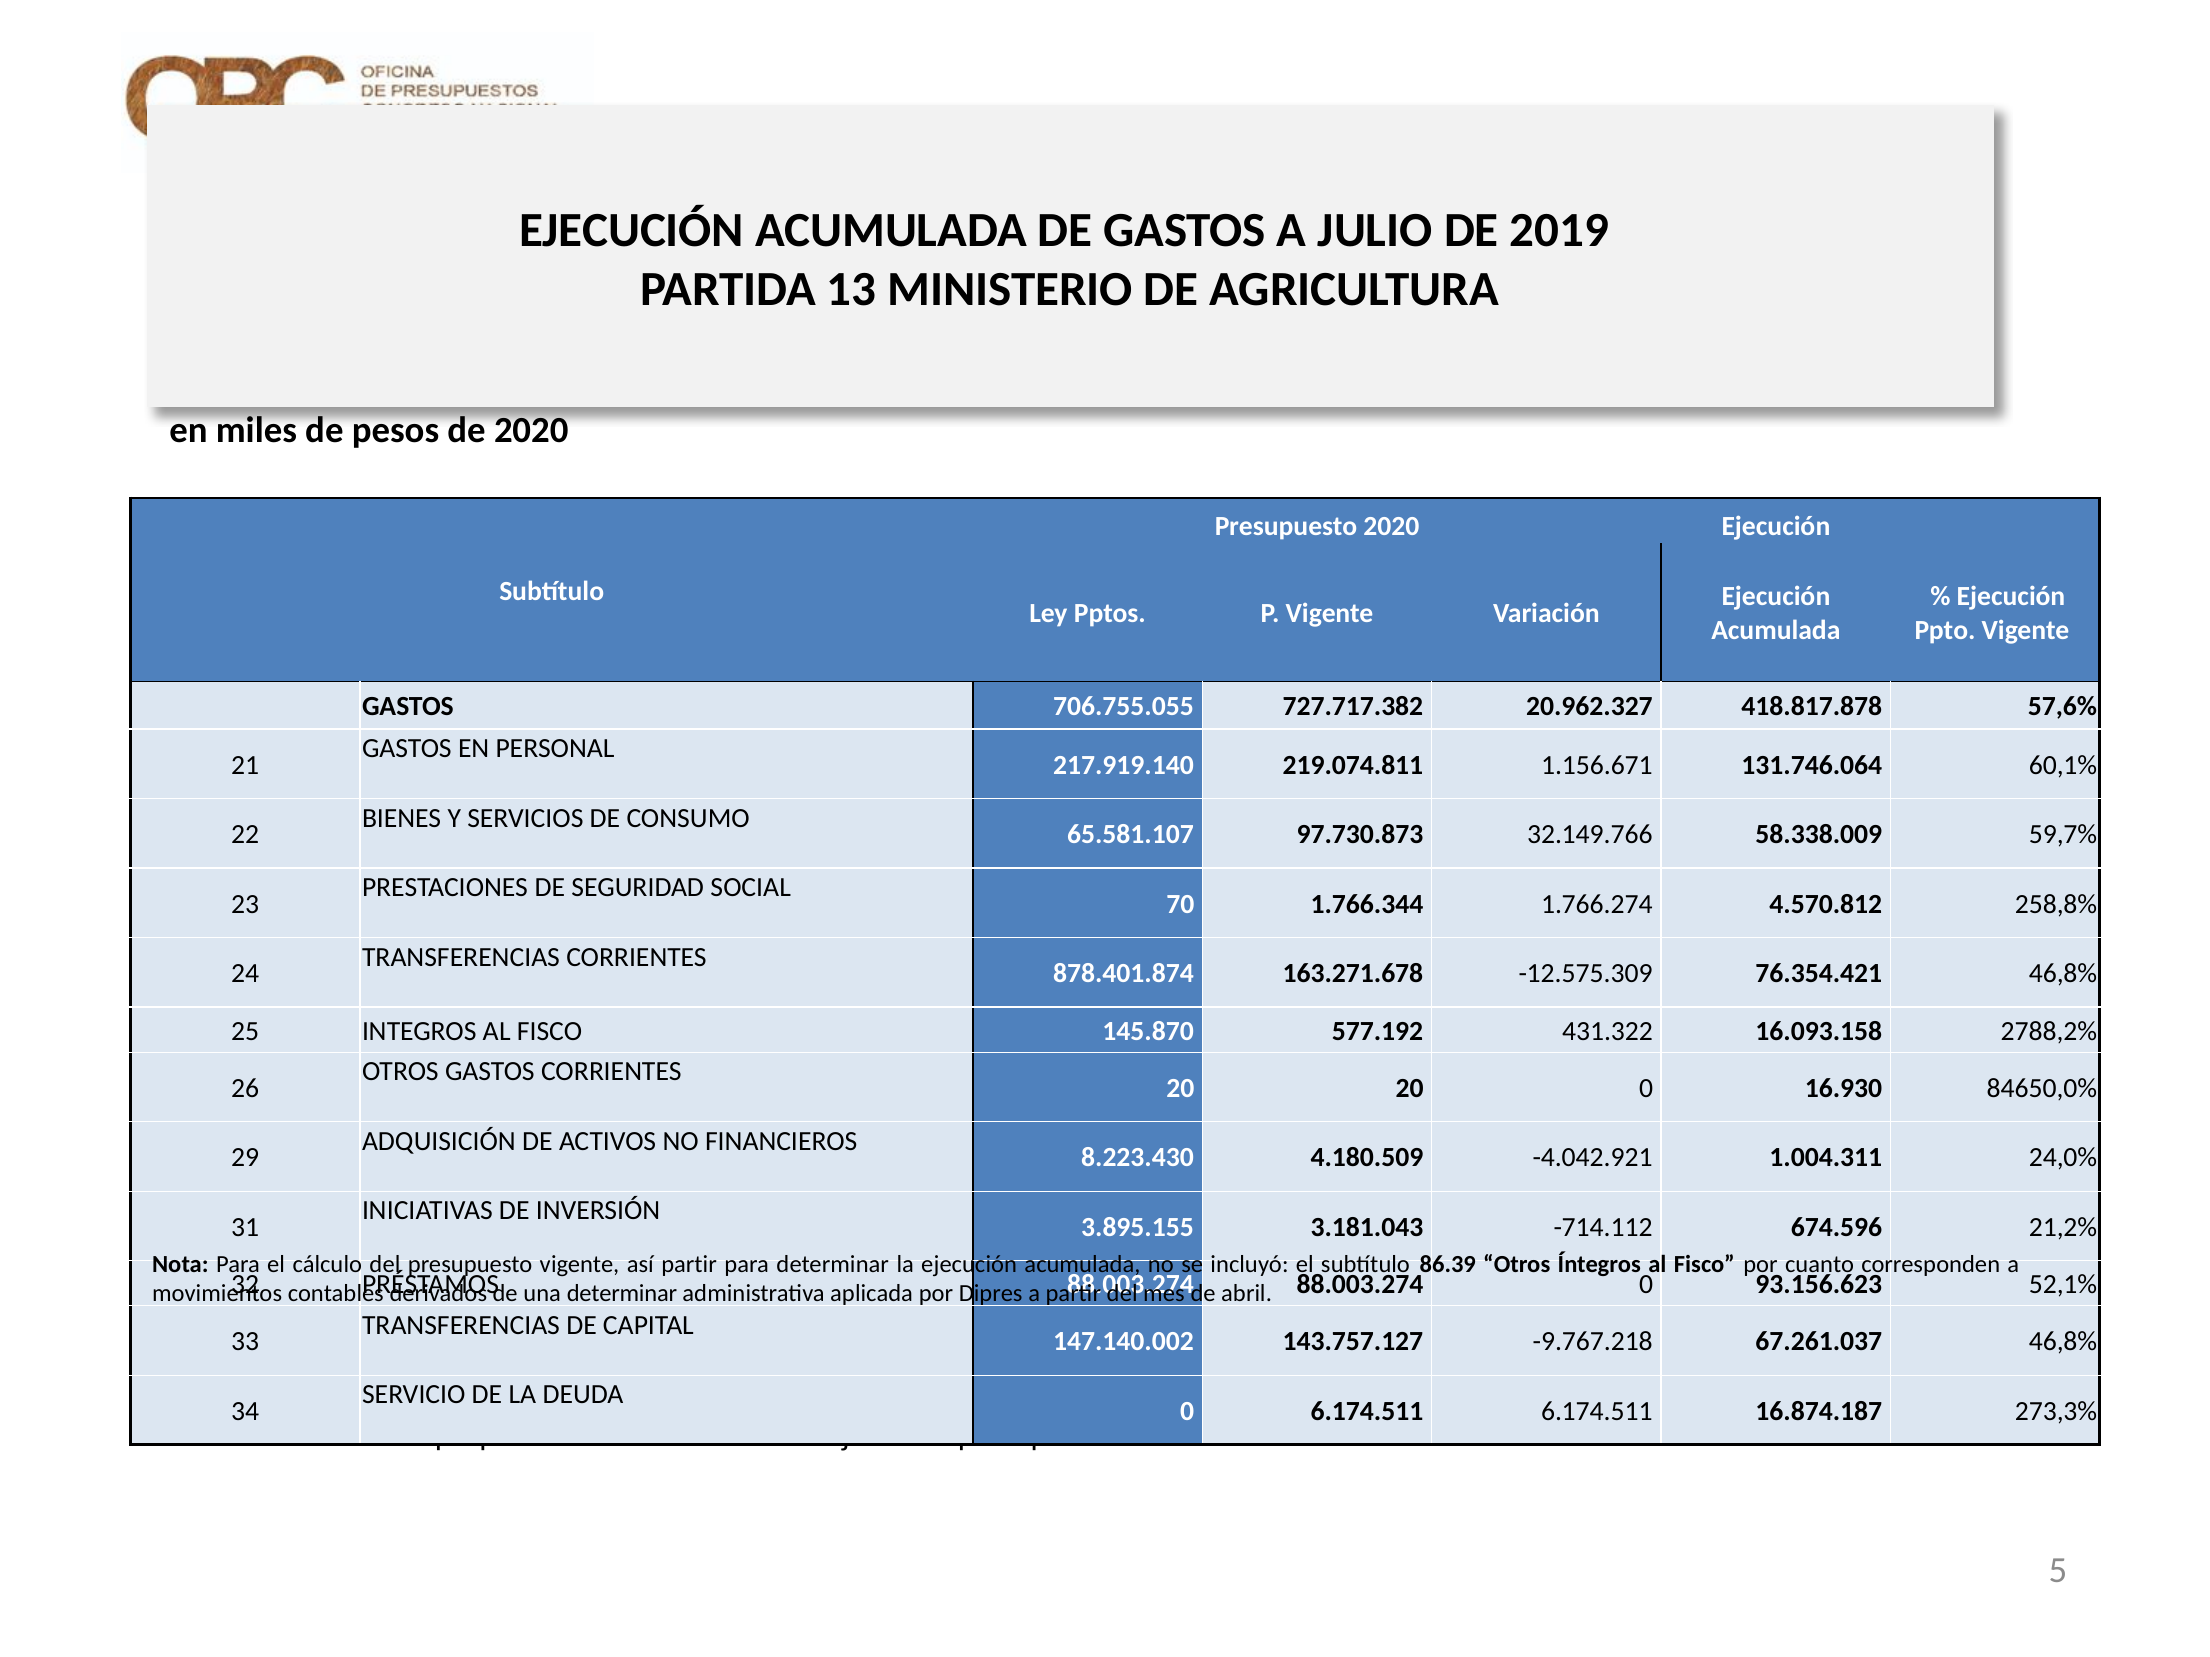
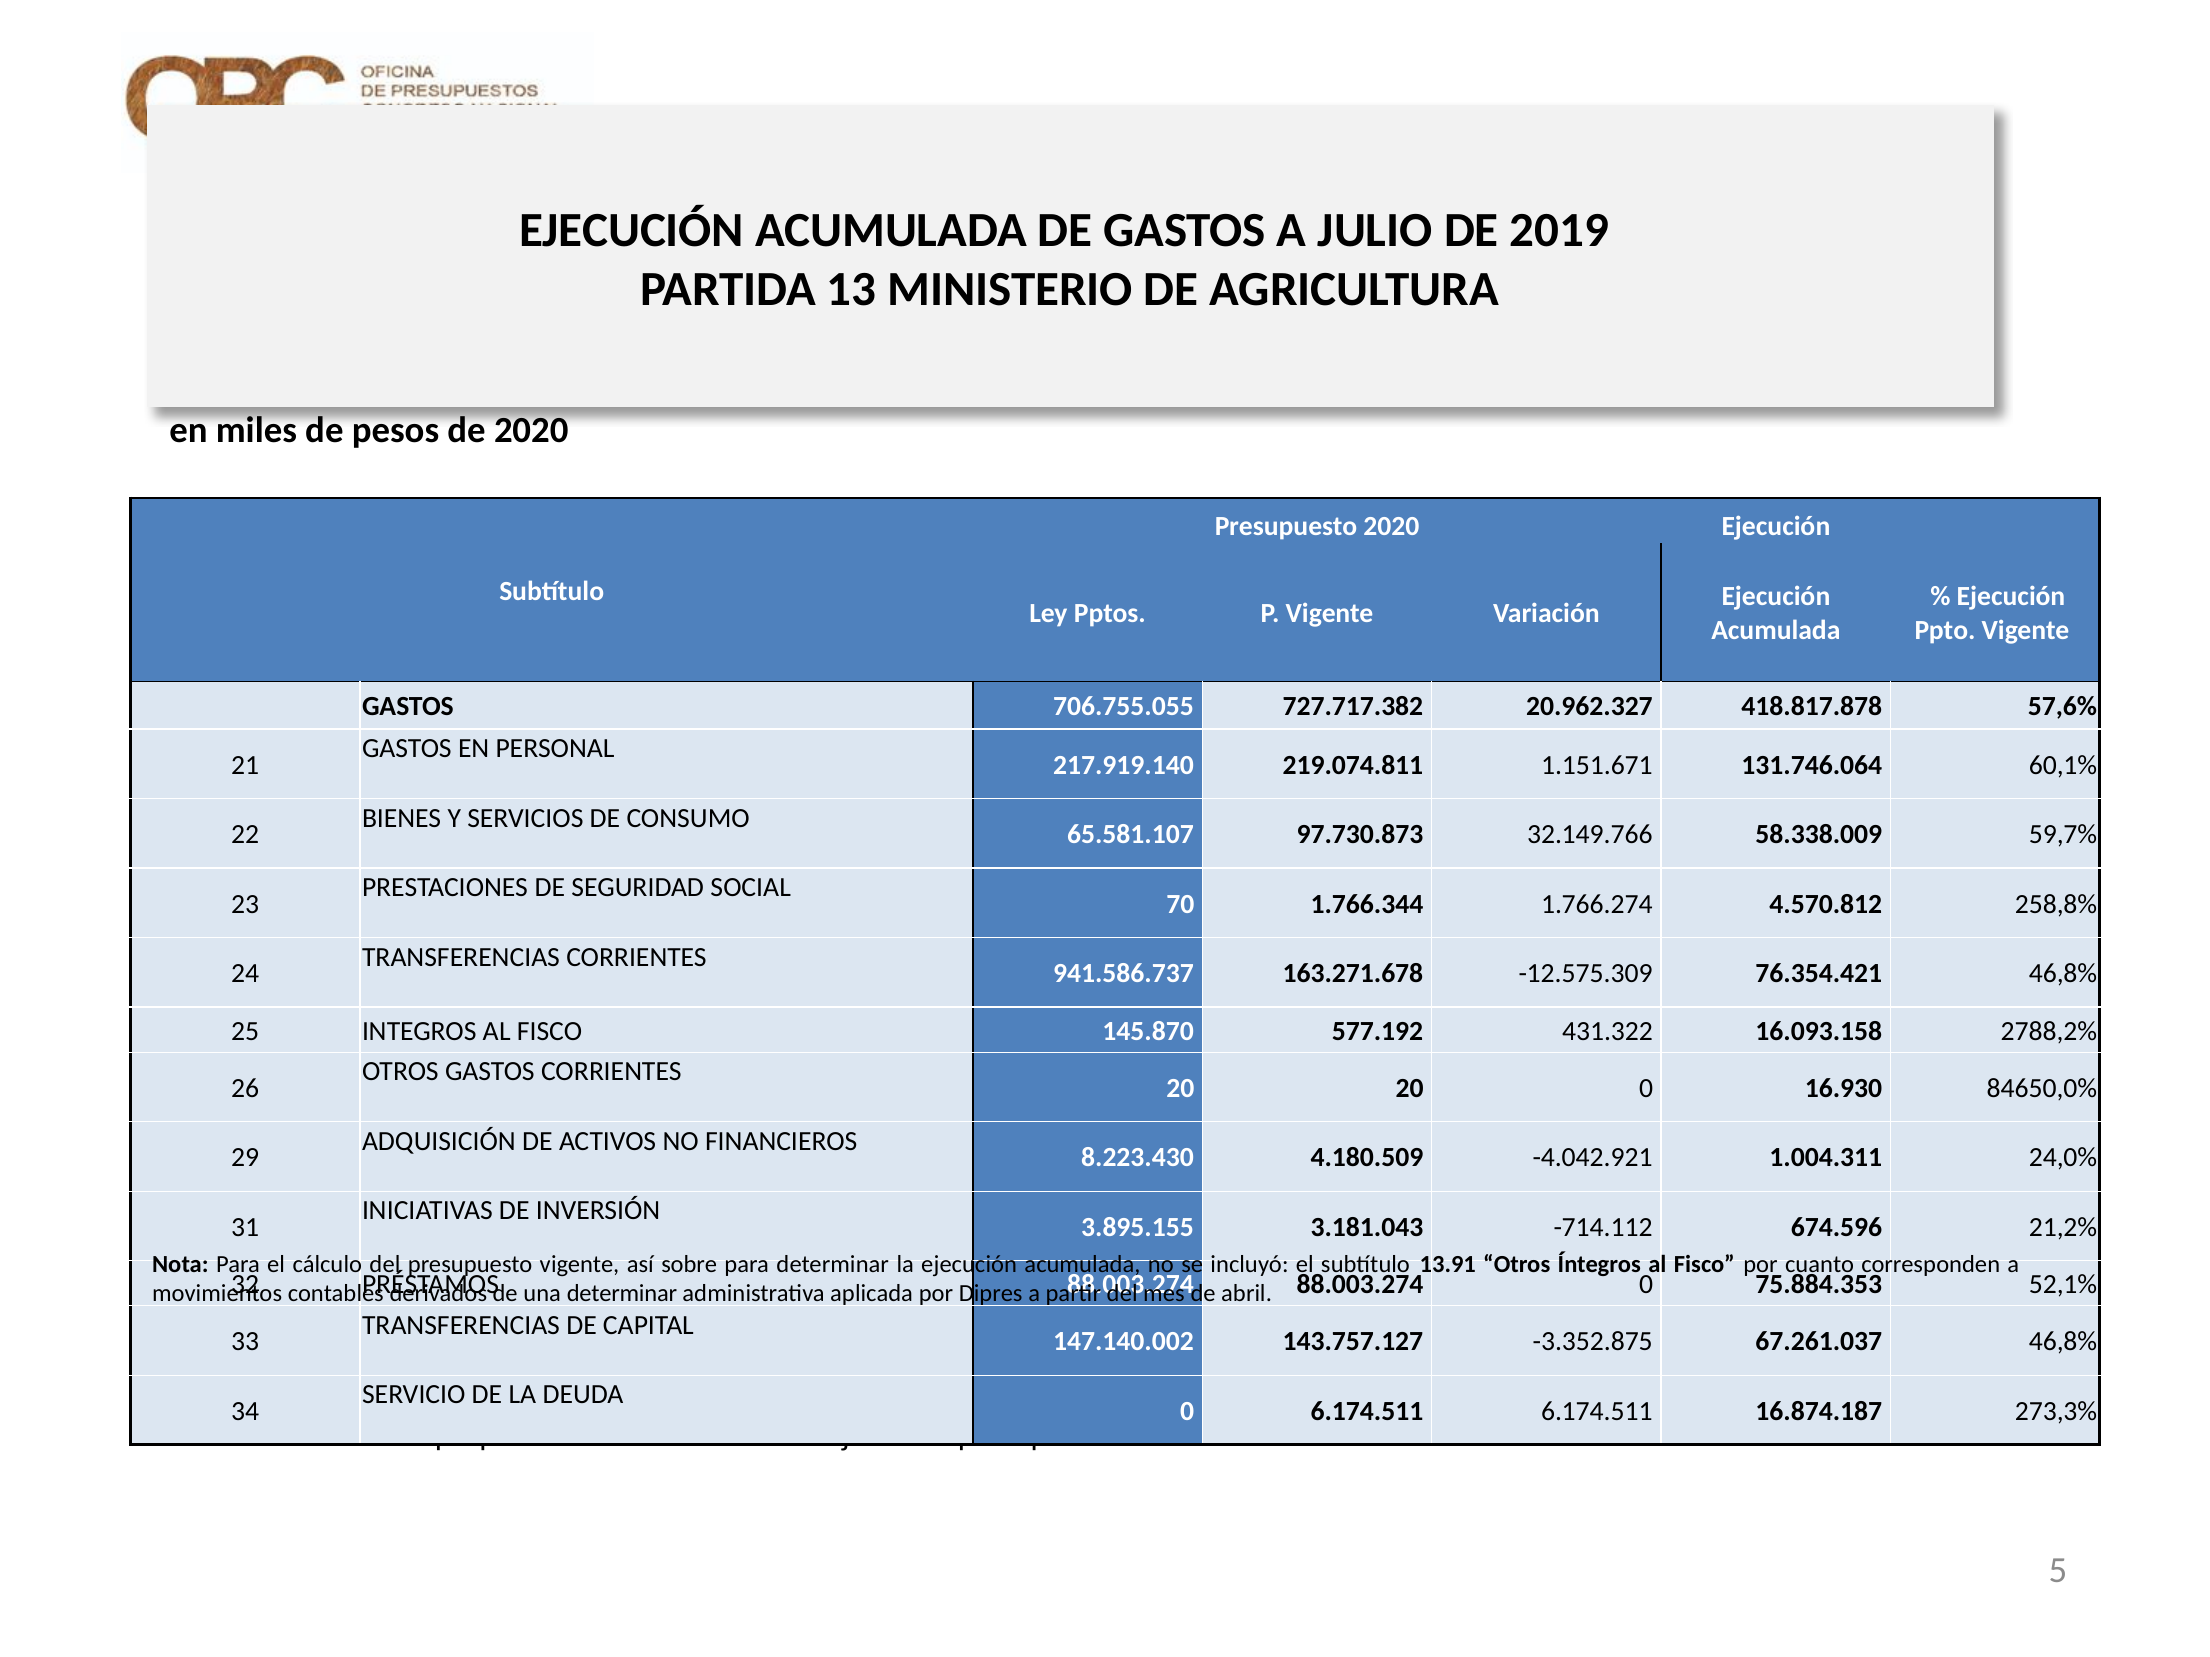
1.156.671: 1.156.671 -> 1.151.671 (1597, 766)
878.401.874: 878.401.874 -> 941.586.737 (1123, 974)
así partir: partir -> sobre (689, 1264)
86.39: 86.39 -> 13.91 (1448, 1264)
93.156.623: 93.156.623 -> 75.884.353 (1819, 1285)
-9.767.218: -9.767.218 -> -3.352.875 (1593, 1342)
